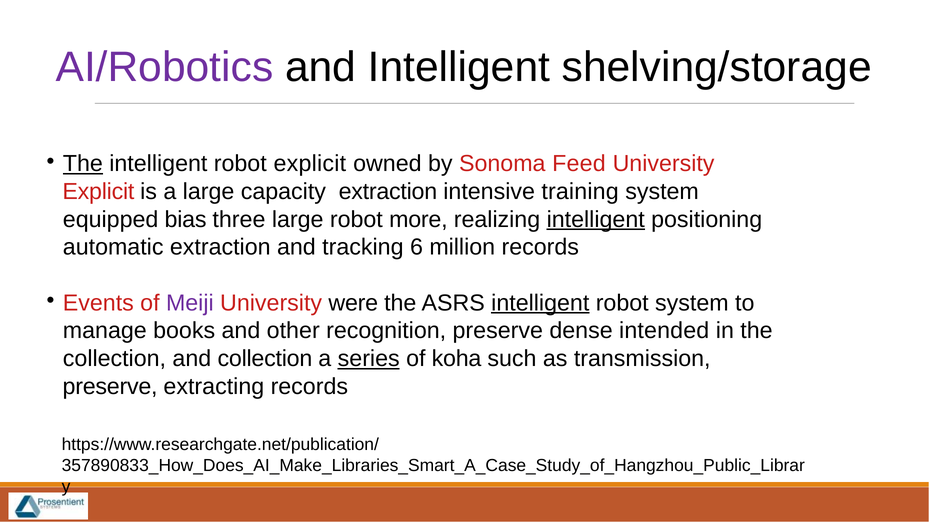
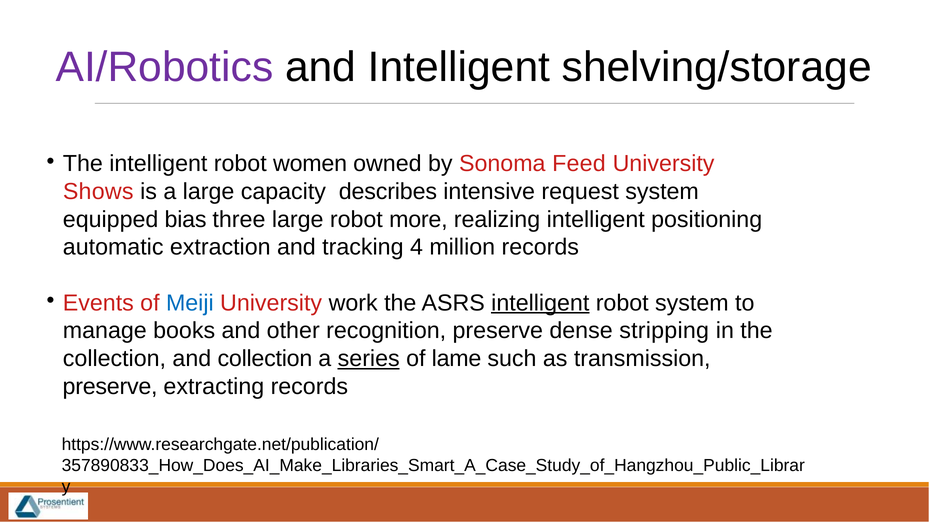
The underline: present -> none (83, 164)
robot explicit: explicit -> women (310, 164)
Explicit: Explicit -> Shows (98, 192)
capacity extraction: extraction -> describes (388, 192)
training: training -> request (580, 192)
intelligent underline: present -> none (596, 220)
6: 6 -> 4 (416, 247)
Meiji colour: purple -> blue (190, 303)
were: were -> work (353, 303)
intended: intended -> stripping (664, 331)
koha: koha -> lame (457, 359)
